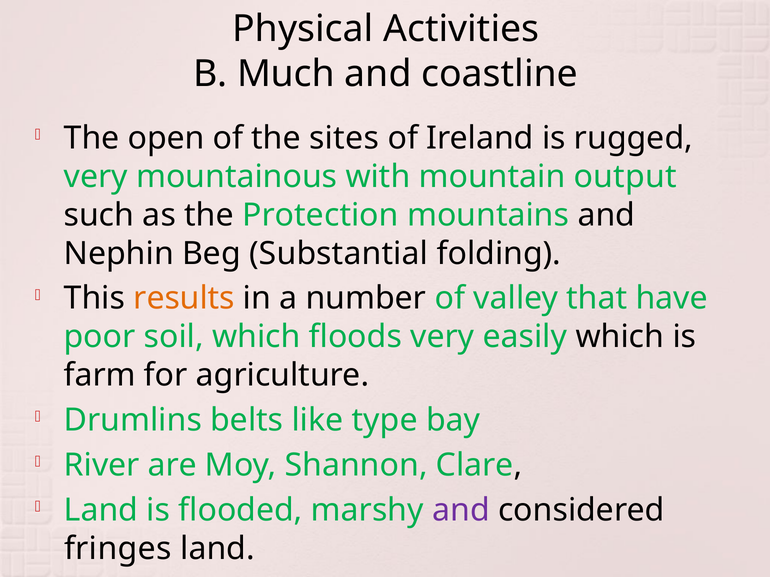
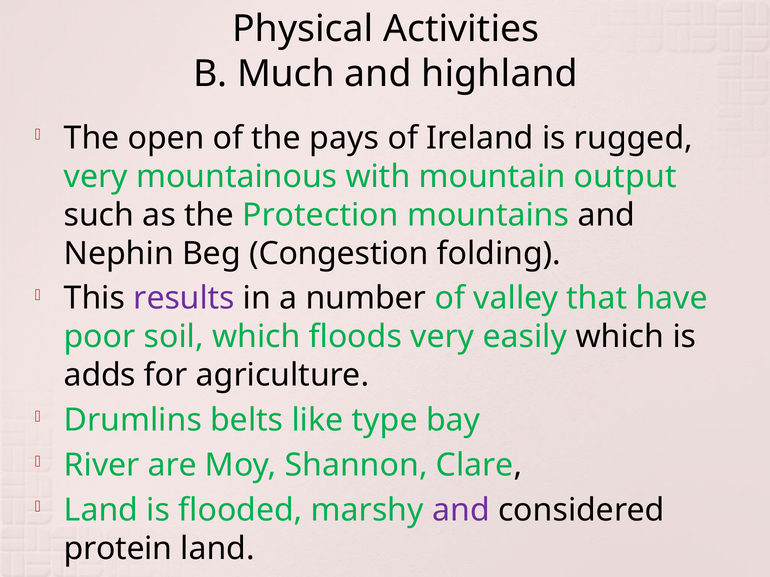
coastline: coastline -> highland (500, 74)
sites: sites -> pays (344, 138)
Substantial: Substantial -> Congestion (339, 254)
results colour: orange -> purple (184, 299)
farm: farm -> adds (100, 376)
fringes: fringes -> protein (118, 549)
